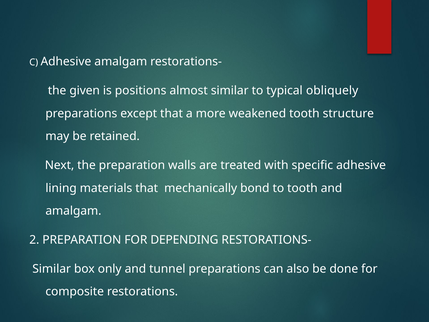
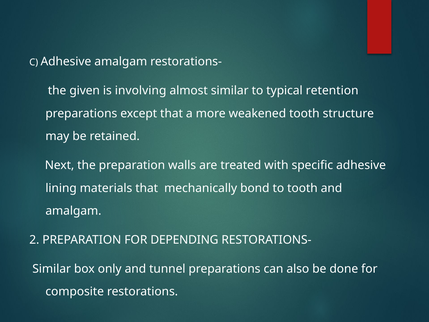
positions: positions -> involving (141, 90)
obliquely: obliquely -> retention (332, 90)
